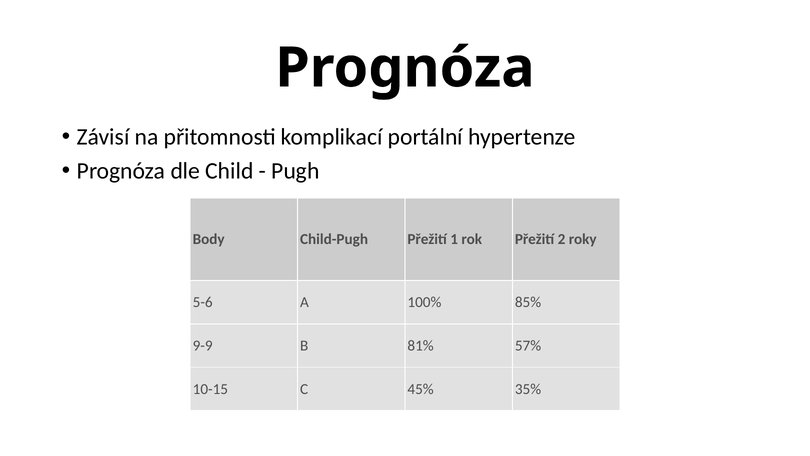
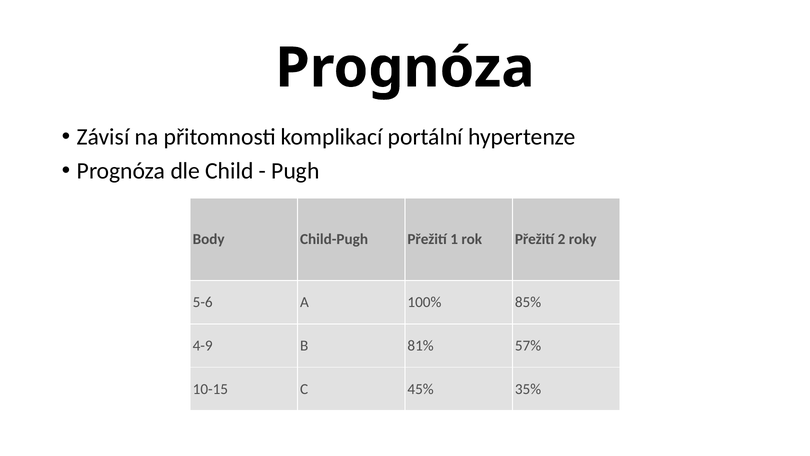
9-9: 9-9 -> 4-9 (203, 345)
